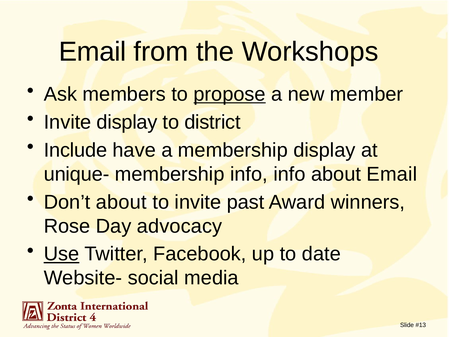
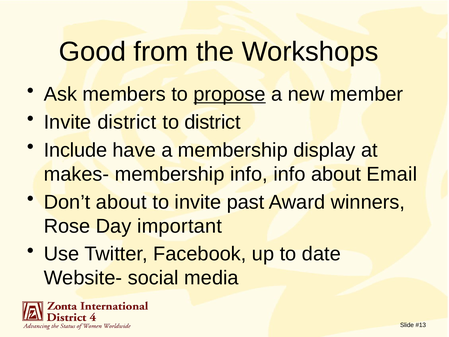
Email: Email -> Good (92, 52)
Invite display: display -> district (127, 122)
unique-: unique- -> makes- (76, 174)
advocacy: advocacy -> important (180, 226)
Use underline: present -> none (62, 254)
